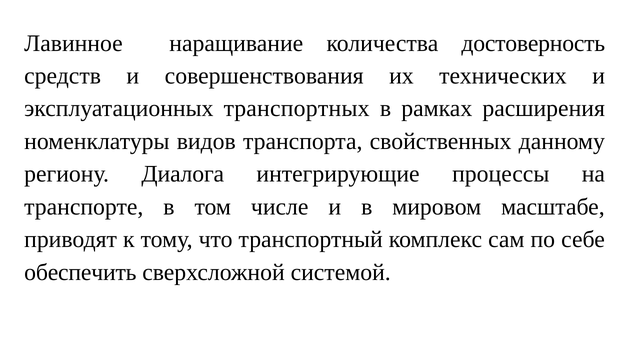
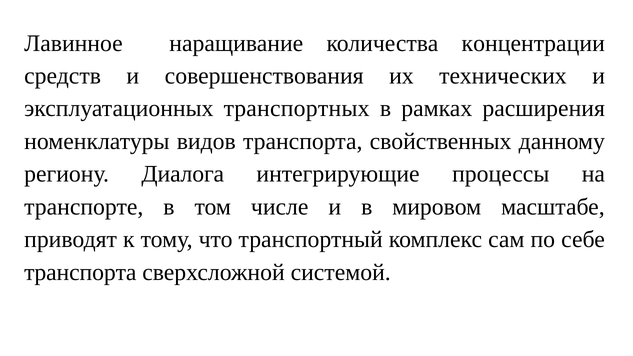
достоверность: достоверность -> концентрации (533, 43)
обеспечить: обеспечить -> транспорта (80, 272)
